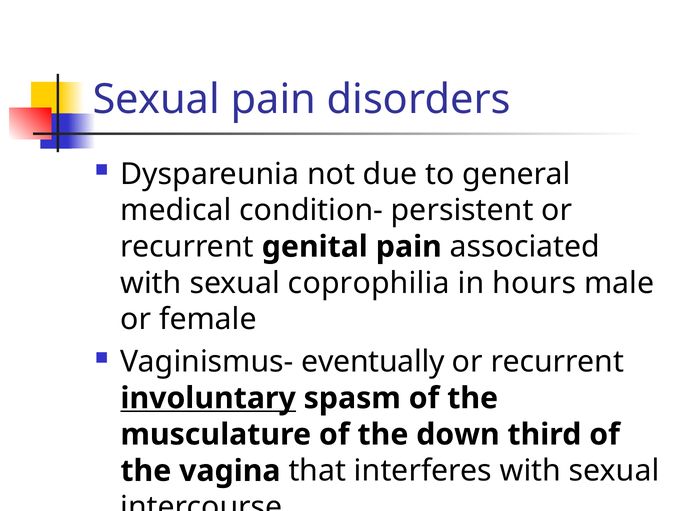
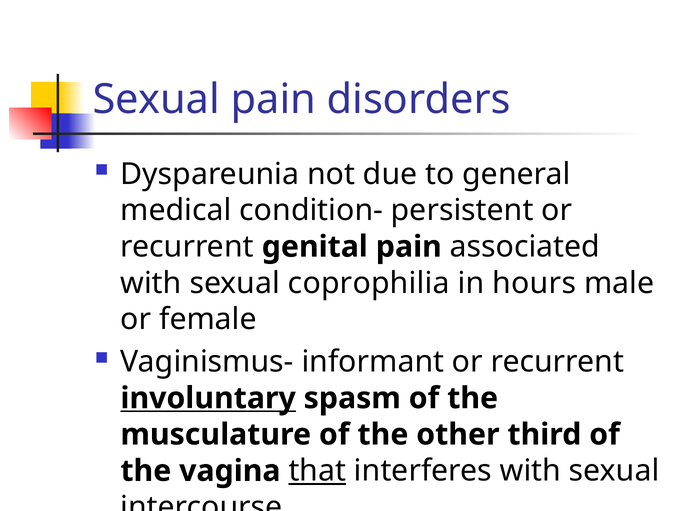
eventually: eventually -> informant (373, 362)
down: down -> other (458, 434)
that underline: none -> present (317, 471)
